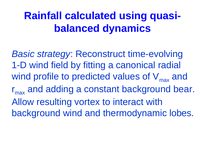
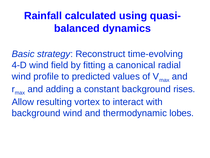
1-D: 1-D -> 4-D (19, 65)
bear: bear -> rises (184, 89)
